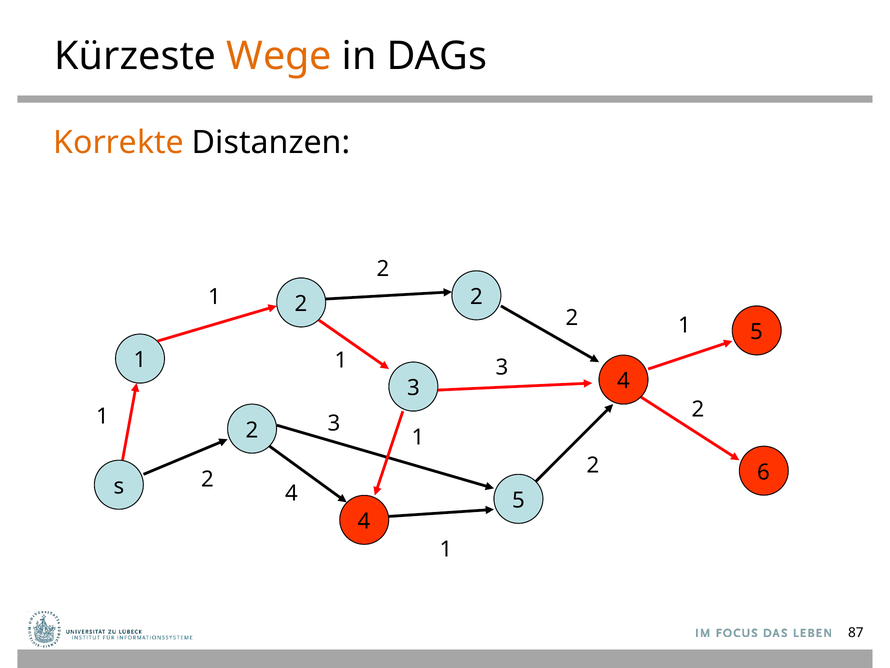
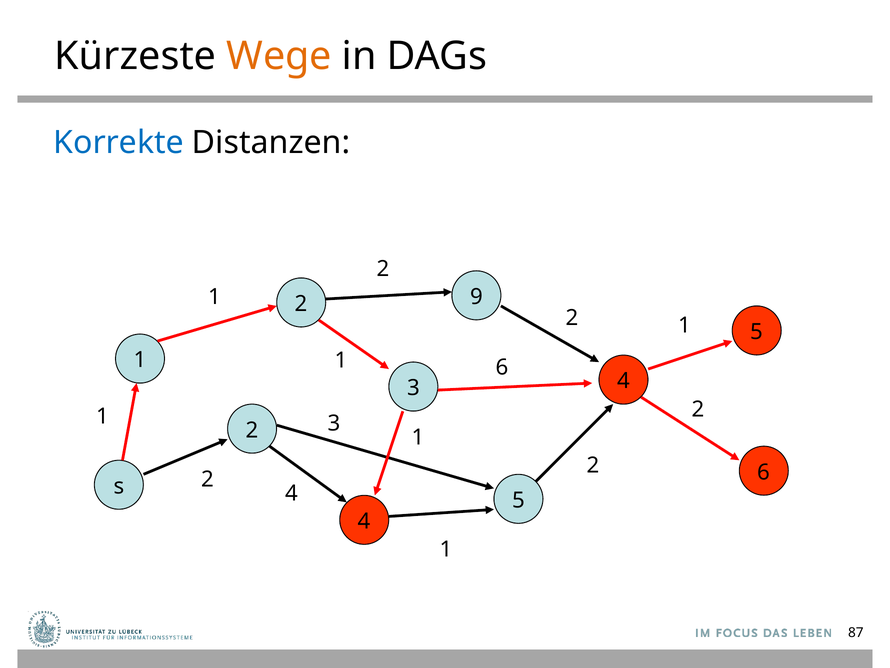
Korrekte colour: orange -> blue (119, 142)
2 2: 2 -> 9 (476, 297)
1 3: 3 -> 6 (502, 367)
